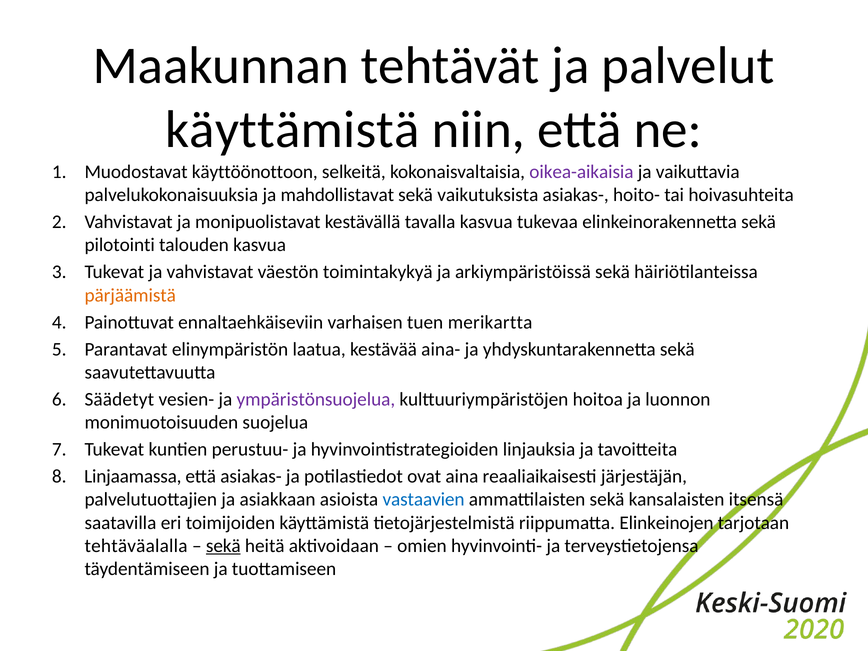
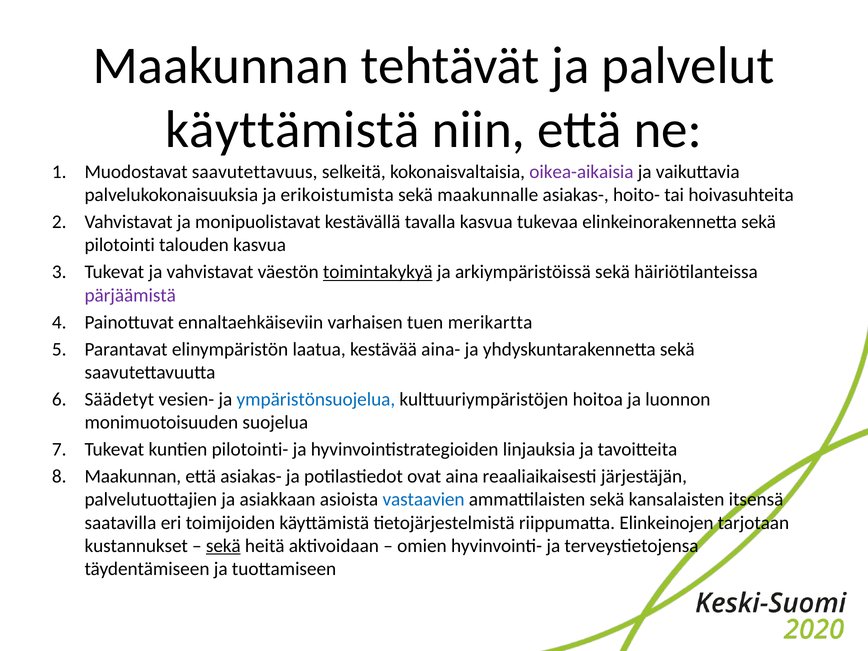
käyttöönottoon: käyttöönottoon -> saavutettavuus (255, 172)
mahdollistavat: mahdollistavat -> erikoistumista (337, 195)
vaikutuksista: vaikutuksista -> maakunnalle (488, 195)
toimintakykyä underline: none -> present (378, 272)
pärjäämistä colour: orange -> purple (130, 295)
ympäristönsuojelua colour: purple -> blue (316, 399)
perustuu-: perustuu- -> pilotointi- (250, 449)
Linjaamassa: Linjaamassa -> Maakunnan (133, 476)
tehtäväalalla: tehtäväalalla -> kustannukset (136, 546)
